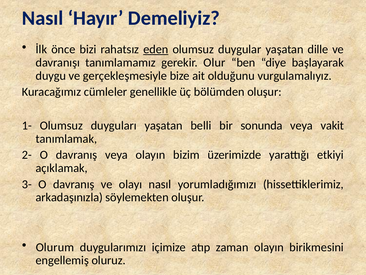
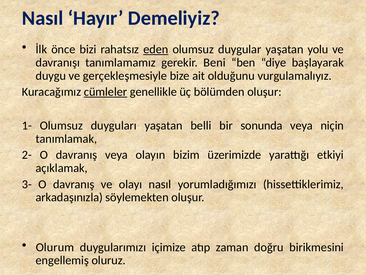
dille: dille -> yolu (318, 49)
Olur: Olur -> Beni (214, 62)
cümleler underline: none -> present (106, 92)
vakit: vakit -> niçin (332, 125)
zaman olayın: olayın -> doğru (269, 247)
